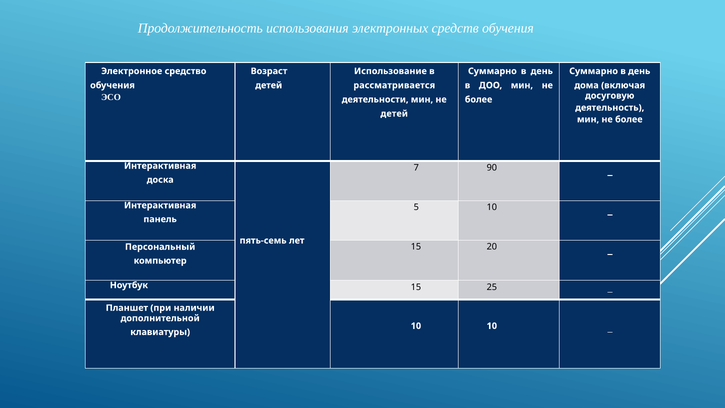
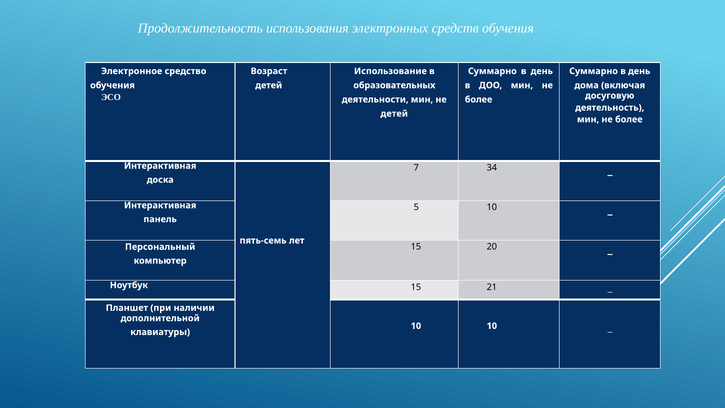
рассматривается: рассматривается -> образовательных (394, 85)
90: 90 -> 34 (492, 168)
25: 25 -> 21 (492, 287)
